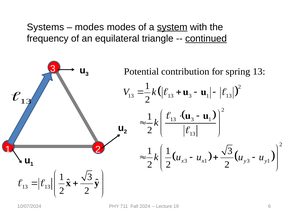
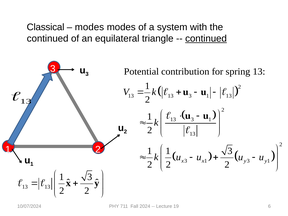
Systems: Systems -> Classical (46, 27)
system underline: present -> none (172, 27)
frequency: frequency -> continued (48, 39)
